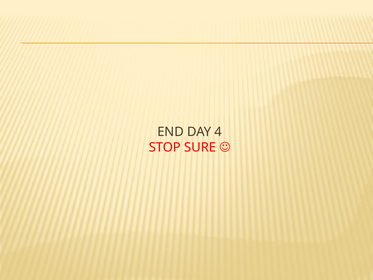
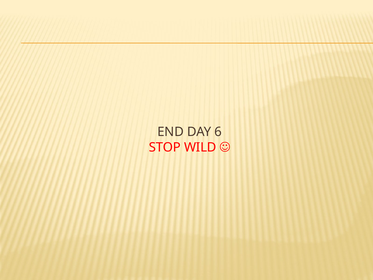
4: 4 -> 6 (218, 132)
SURE: SURE -> WILD (200, 147)
